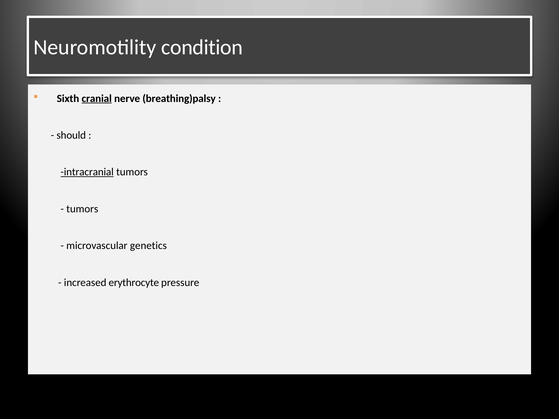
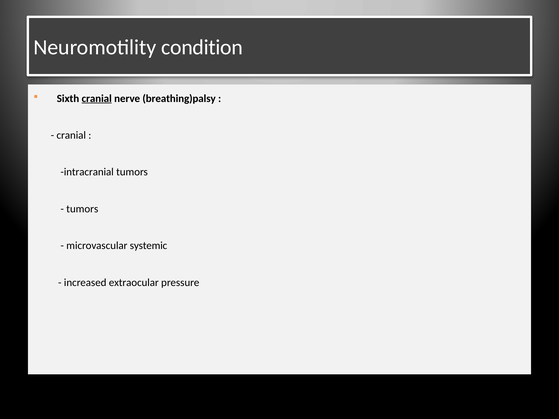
should: should -> cranial (71, 135)
intracranial underline: present -> none (87, 172)
genetics: genetics -> systemic (149, 246)
erythrocyte: erythrocyte -> extraocular (134, 283)
